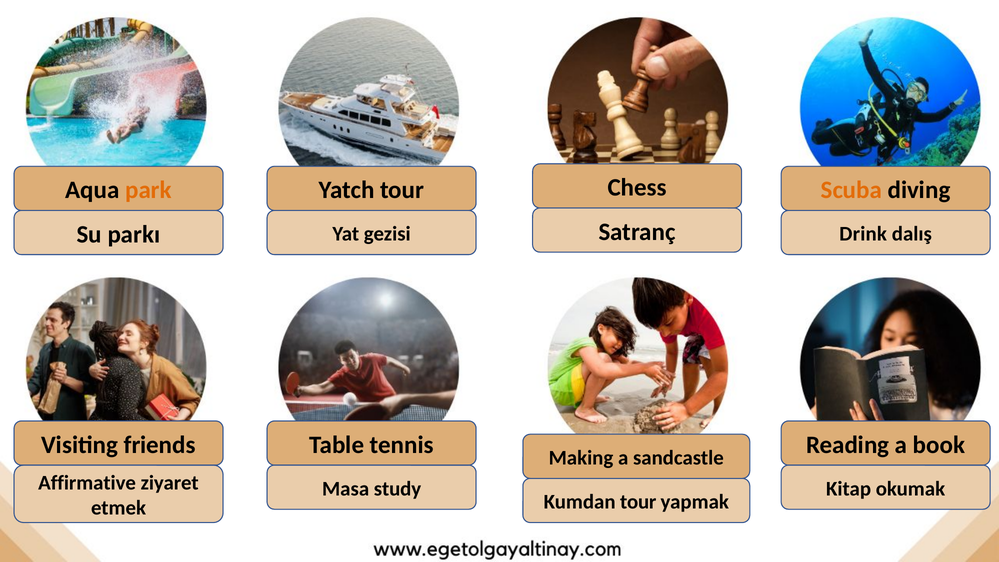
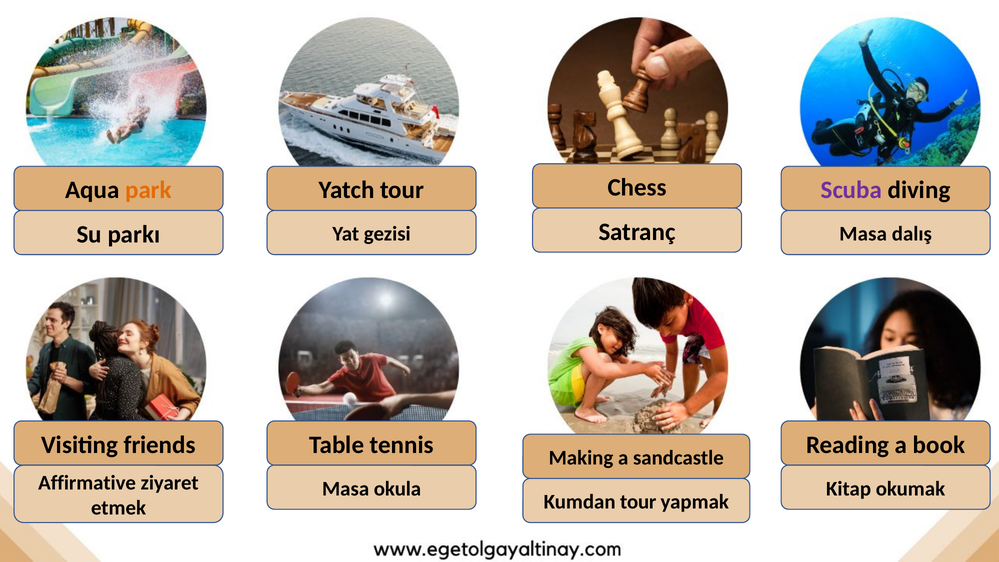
Scuba colour: orange -> purple (851, 190)
Drink: Drink -> Masa (863, 234)
study: study -> okula (397, 489)
